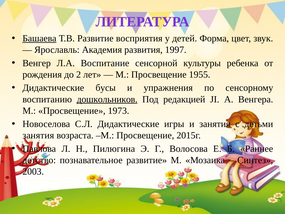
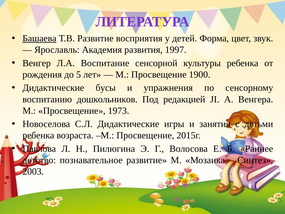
2: 2 -> 5 (79, 74)
1955: 1955 -> 1900 (200, 74)
дошкольников underline: present -> none (107, 99)
занятия: занятия -> ребенка (38, 135)
